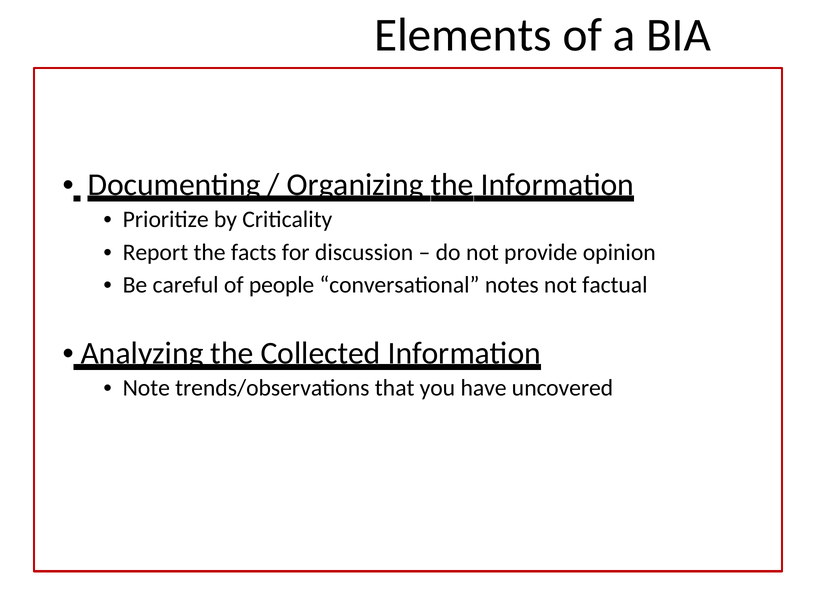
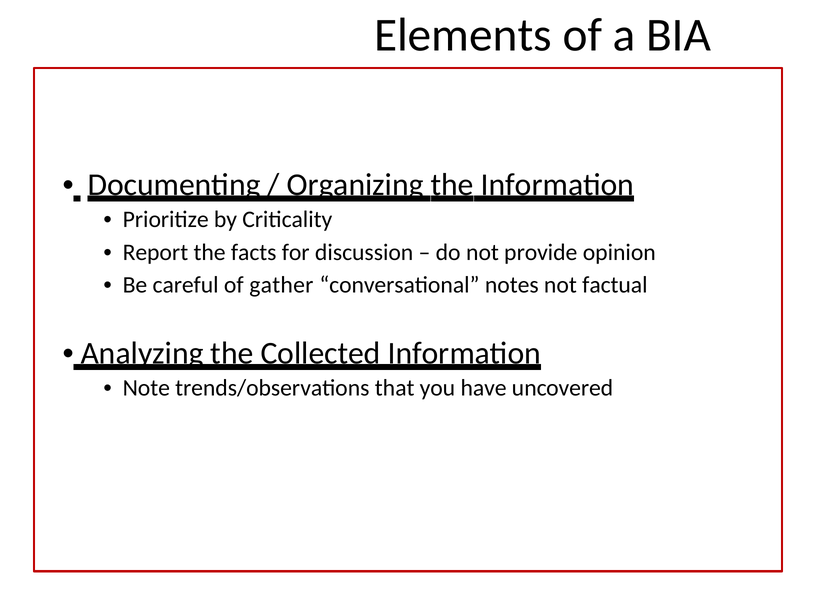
people: people -> gather (281, 285)
